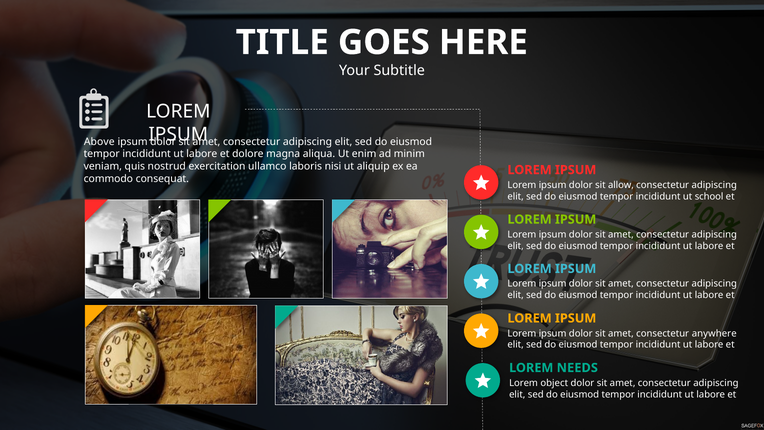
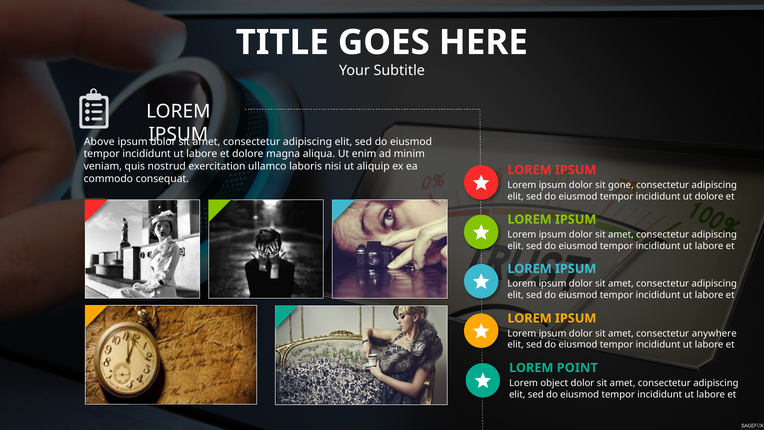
allow: allow -> gone (621, 185)
ut school: school -> dolore (709, 196)
NEEDS: NEEDS -> POINT (577, 368)
